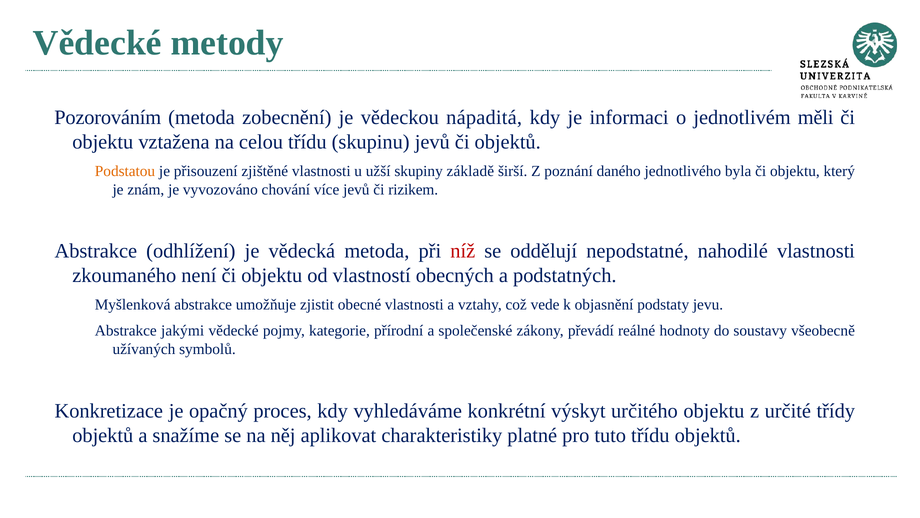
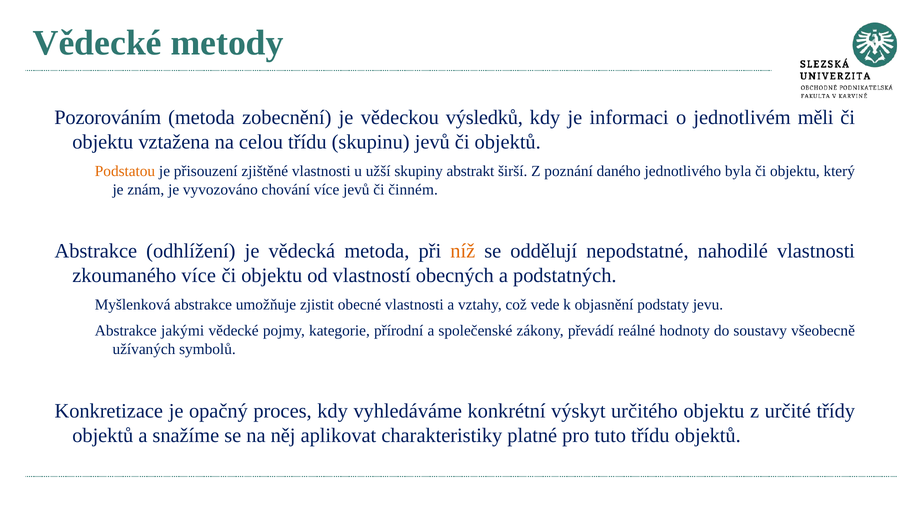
nápaditá: nápaditá -> výsledků (484, 118)
základě: základě -> abstrakt (470, 171)
rizikem: rizikem -> činném (413, 189)
níž colour: red -> orange (463, 251)
zkoumaného není: není -> více (199, 275)
